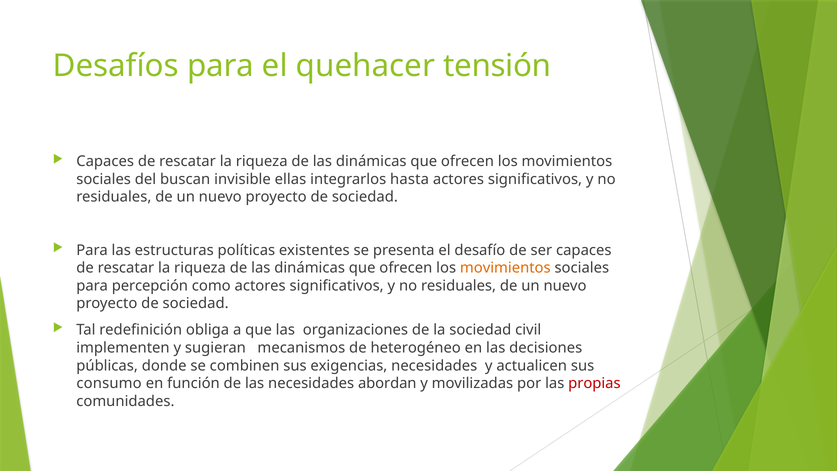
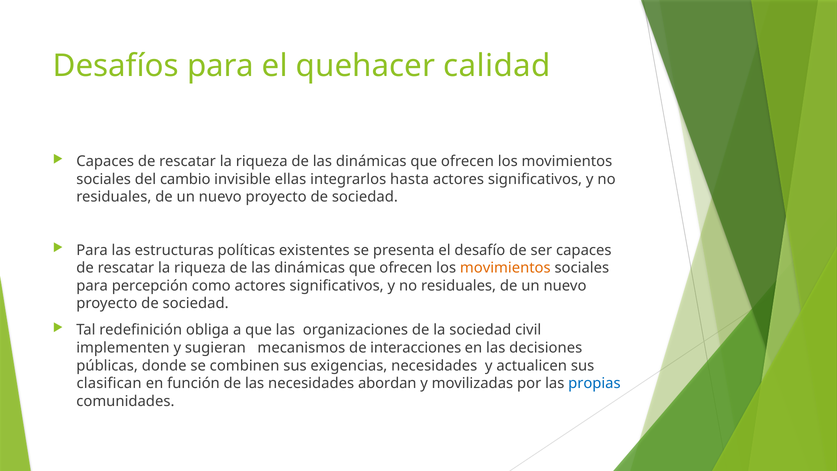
tensión: tensión -> calidad (497, 66)
buscan: buscan -> cambio (185, 179)
heterogéneo: heterogéneo -> interacciones (416, 348)
consumo: consumo -> clasifican (109, 383)
propias colour: red -> blue (594, 383)
